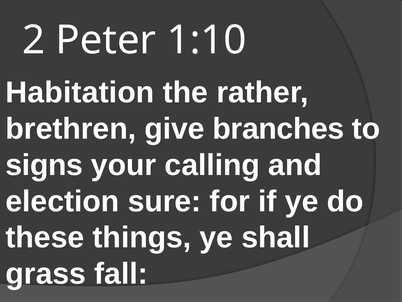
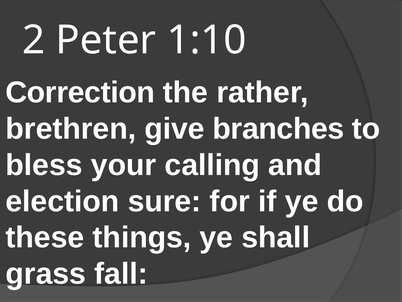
Habitation: Habitation -> Correction (80, 93)
signs: signs -> bless (44, 165)
